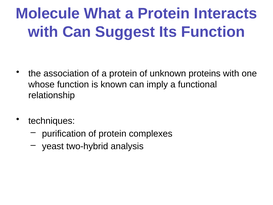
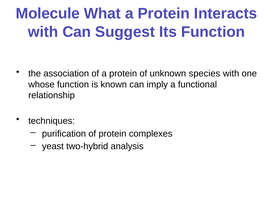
proteins: proteins -> species (204, 73)
